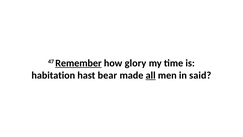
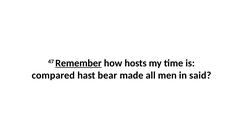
glory: glory -> hosts (136, 63)
habitation: habitation -> compared (53, 75)
all underline: present -> none (151, 75)
